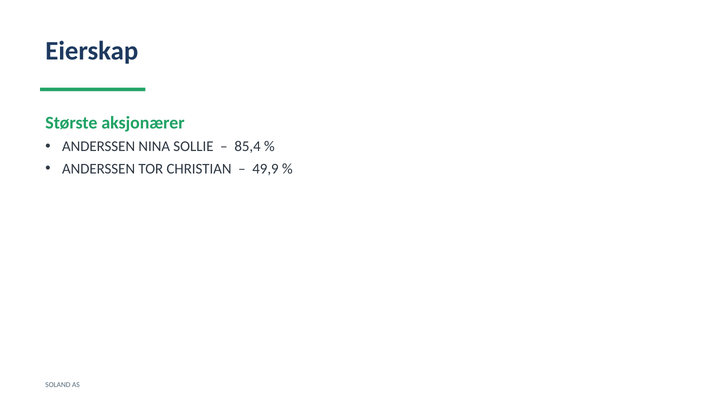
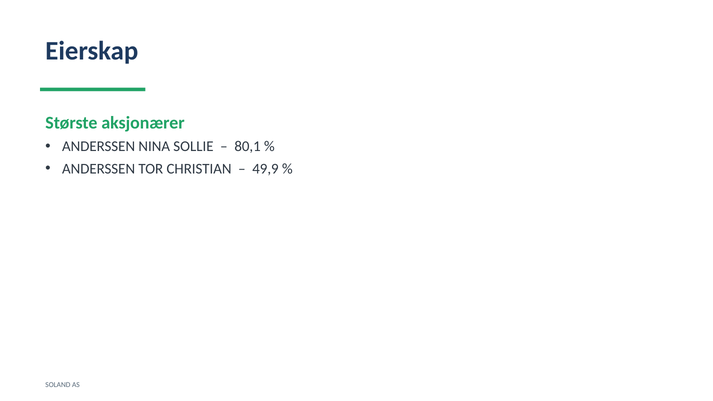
85,4: 85,4 -> 80,1 (248, 147)
